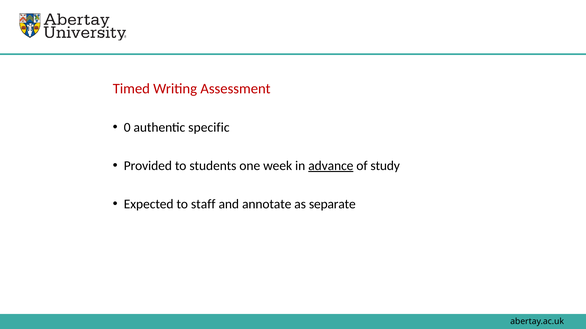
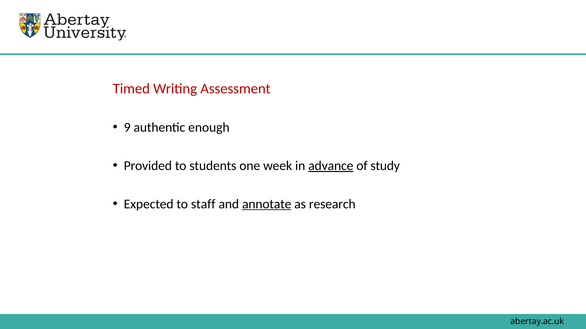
0: 0 -> 9 (127, 128)
specific: specific -> enough (209, 128)
annotate underline: none -> present (267, 204)
separate: separate -> research (332, 204)
